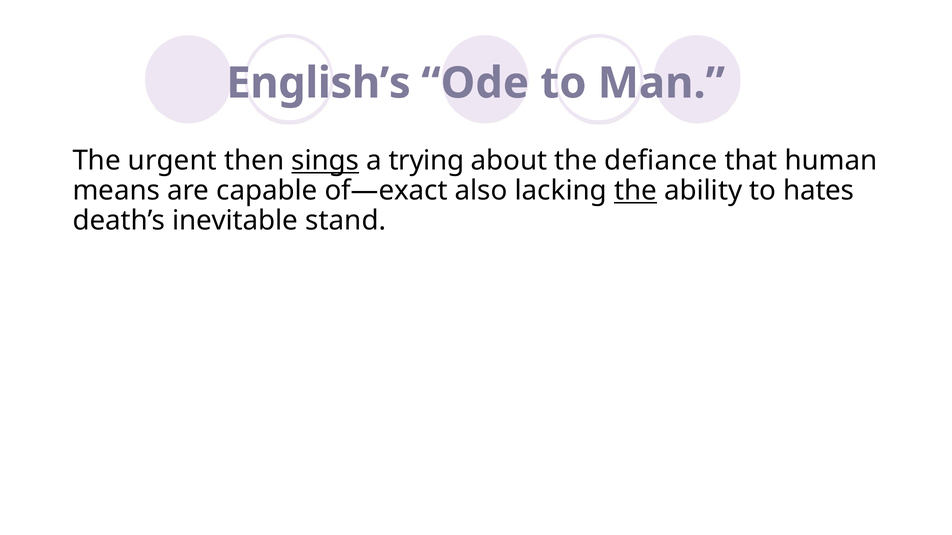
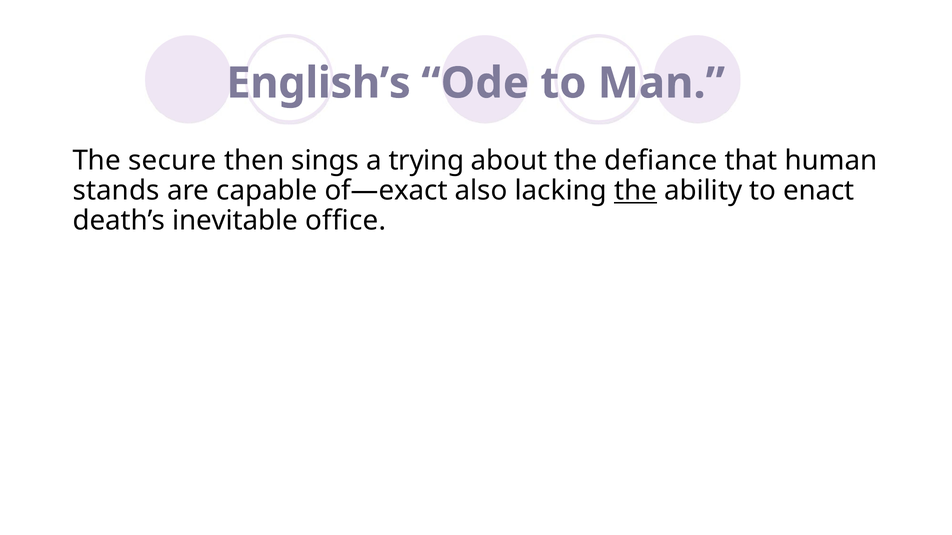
urgent: urgent -> secure (172, 161)
sings underline: present -> none (325, 161)
means: means -> stands (116, 191)
hates: hates -> enact (819, 191)
stand: stand -> office (346, 221)
